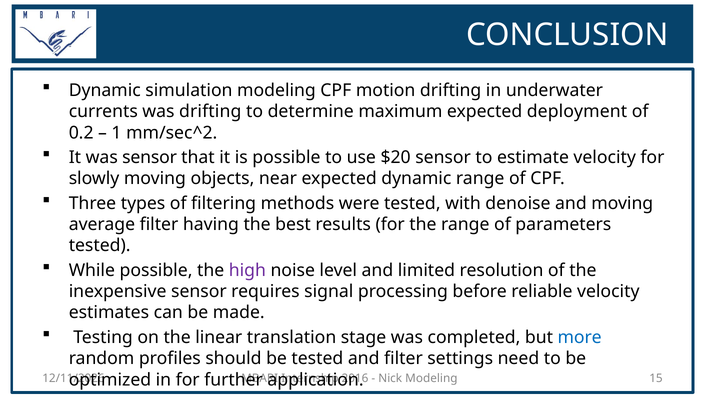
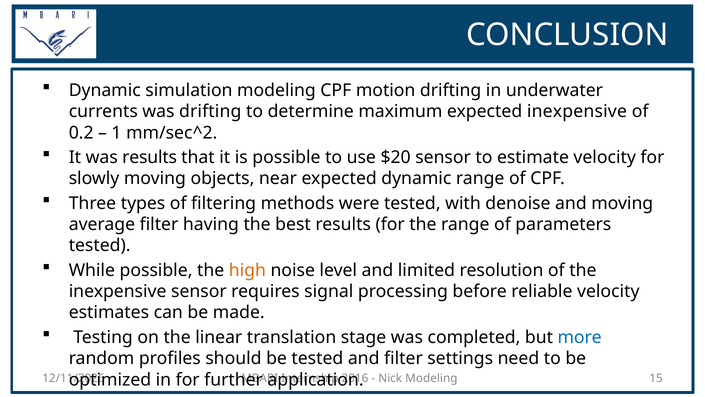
expected deployment: deployment -> inexpensive (577, 111)
was sensor: sensor -> results (150, 157)
high colour: purple -> orange (247, 270)
